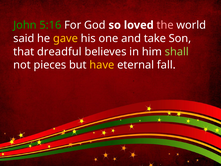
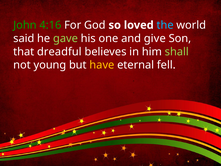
5:16: 5:16 -> 4:16 (50, 25)
the colour: pink -> light blue (165, 25)
gave colour: yellow -> light green (65, 38)
take: take -> give (155, 38)
pieces: pieces -> young (50, 65)
fall: fall -> fell (166, 65)
